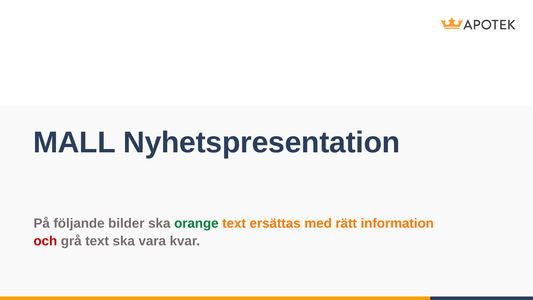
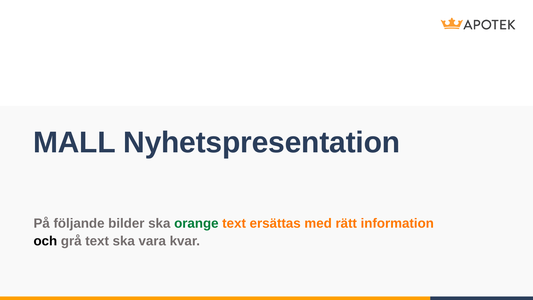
och colour: red -> black (45, 241)
